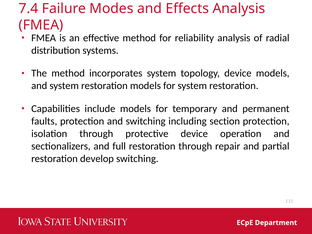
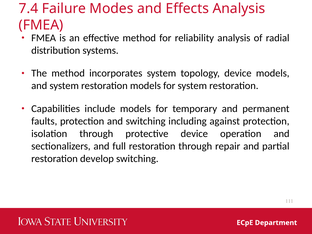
section: section -> against (225, 121)
